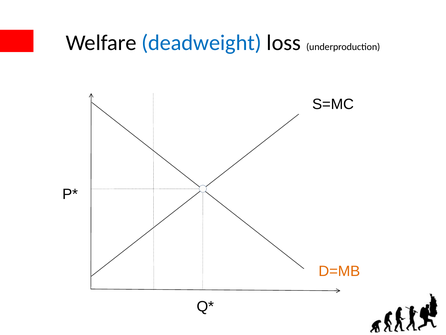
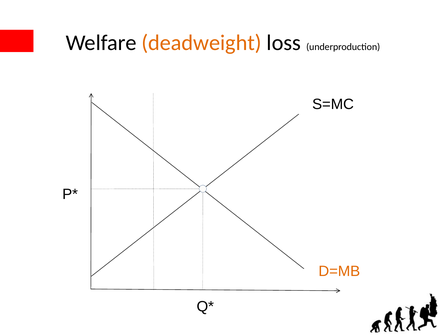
deadweight colour: blue -> orange (202, 43)
